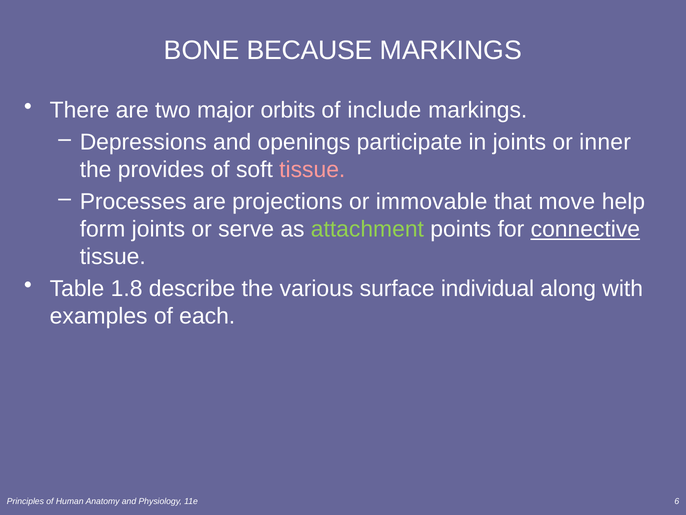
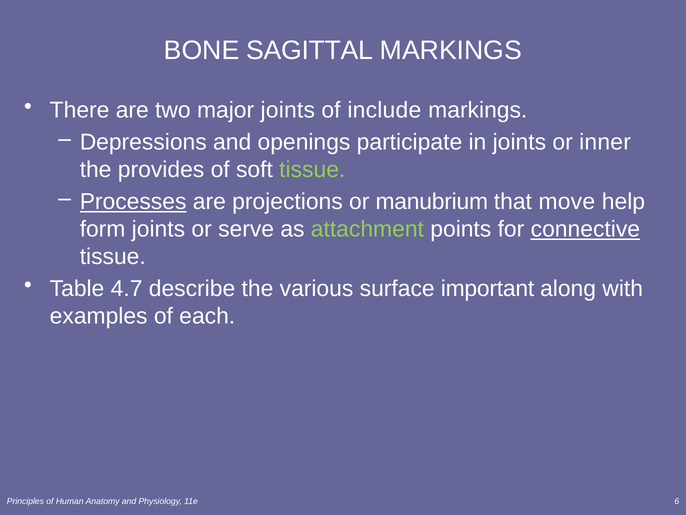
BECAUSE: BECAUSE -> SAGITTAL (310, 50)
major orbits: orbits -> joints (288, 110)
tissue colour: pink -> light green (312, 170)
Processes underline: none -> present (133, 202)
immovable: immovable -> manubrium (432, 202)
1.8: 1.8 -> 4.7 (127, 289)
individual: individual -> important (488, 289)
